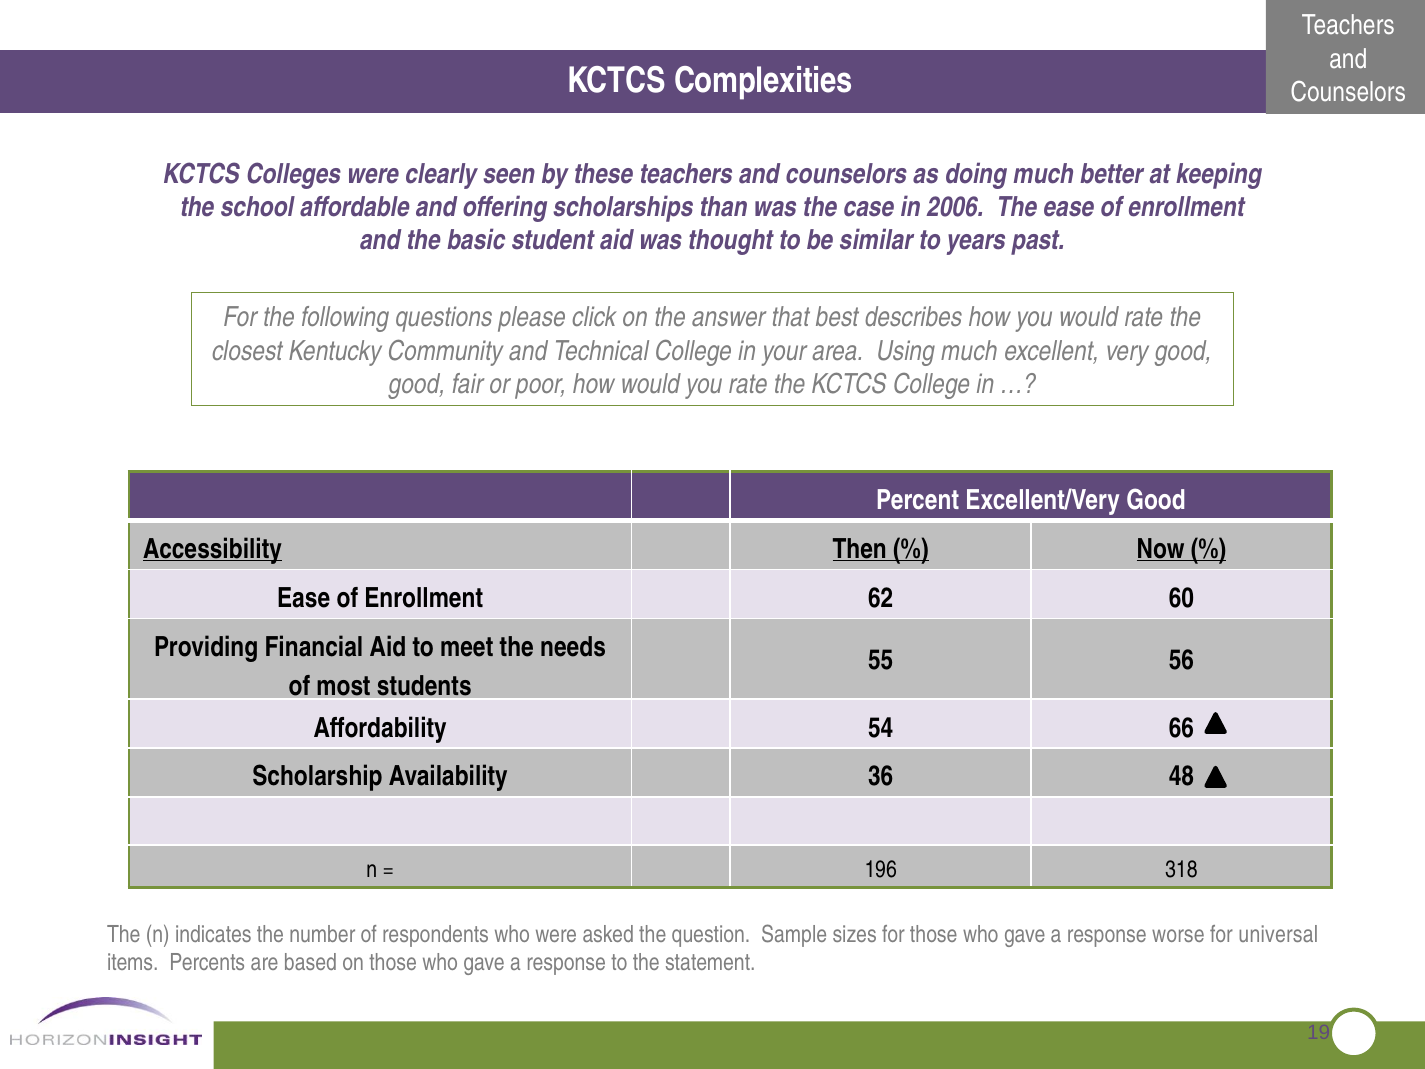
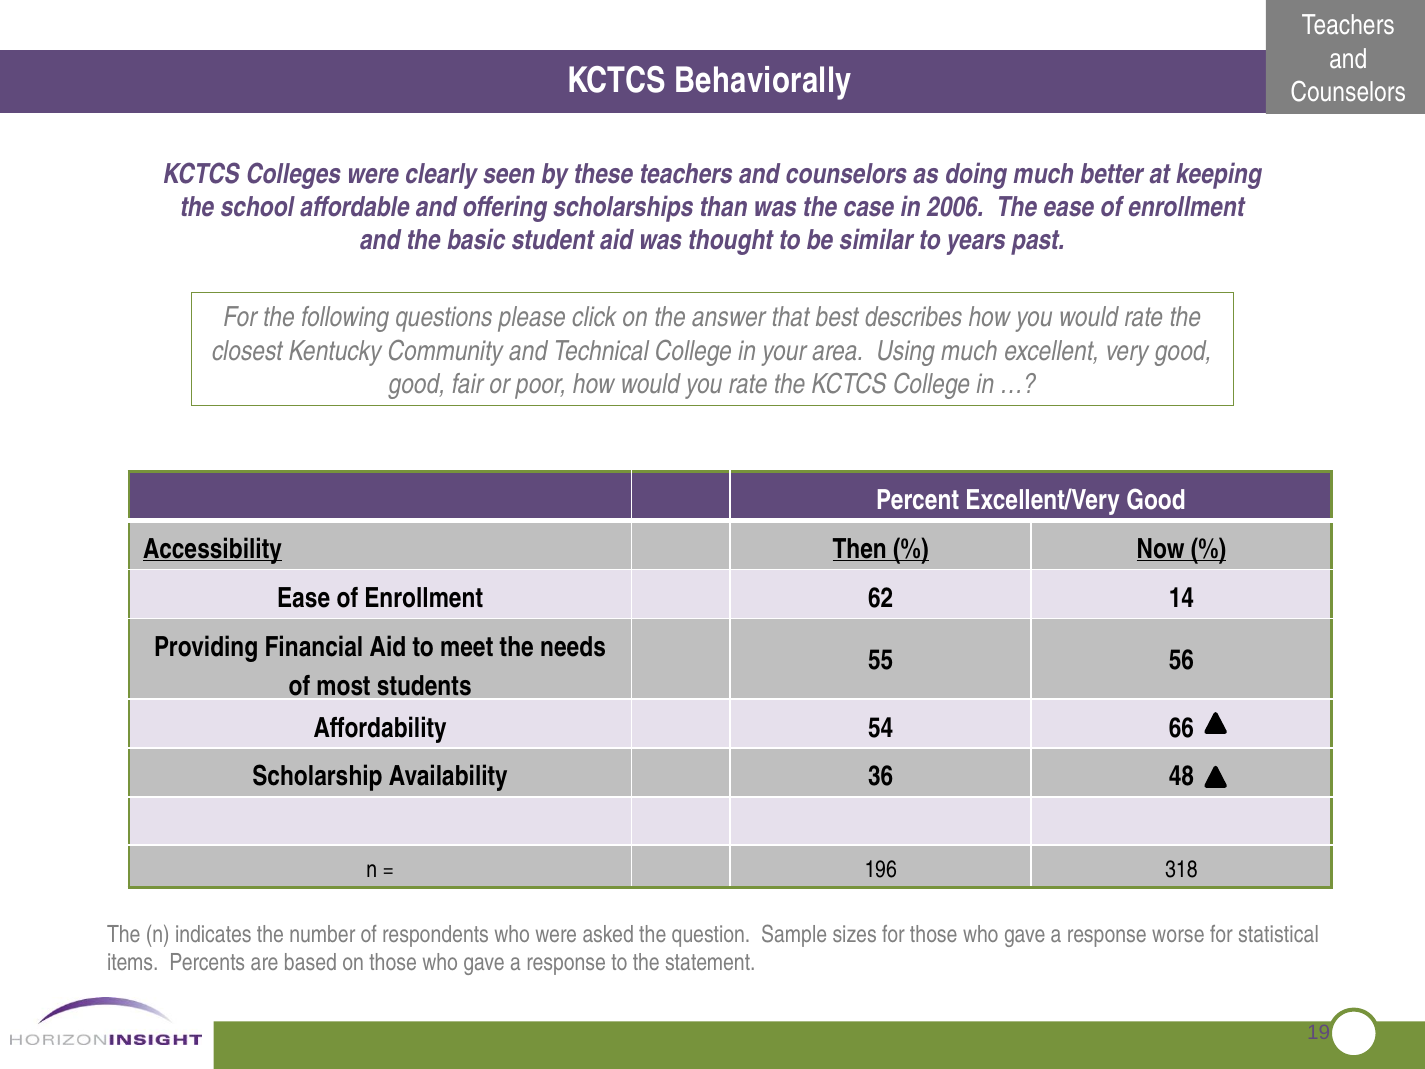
Complexities: Complexities -> Behaviorally (763, 80)
60: 60 -> 14 (1181, 598)
universal: universal -> statistical (1278, 934)
